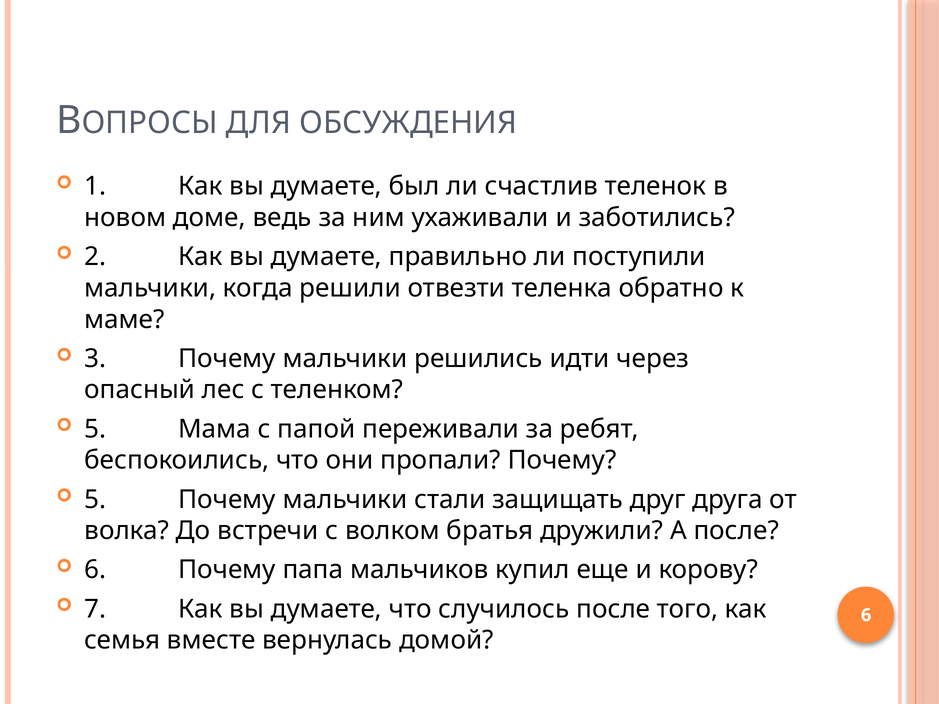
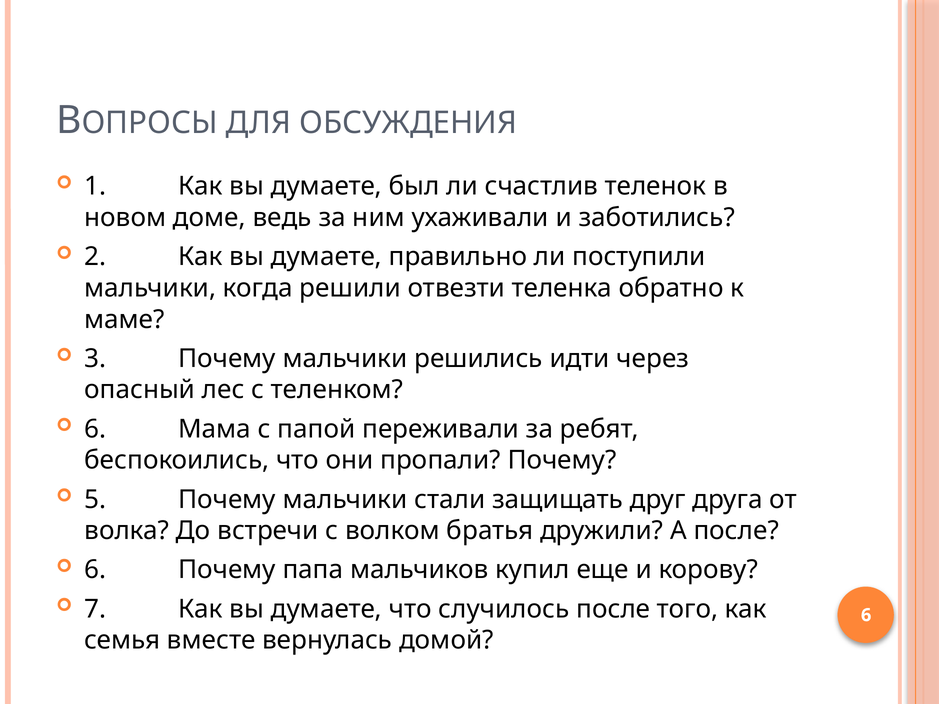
5: 5 -> 6 (95, 429)
